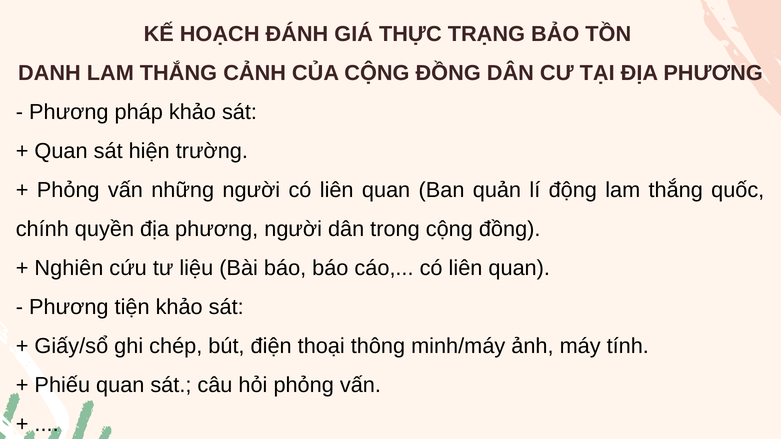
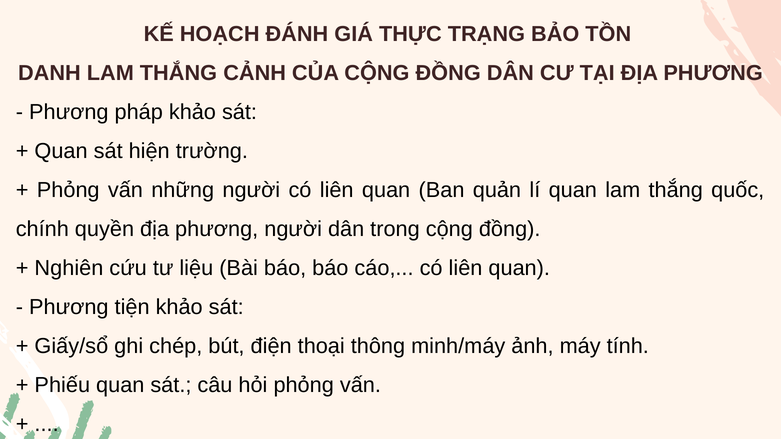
lí động: động -> quan (573, 190)
